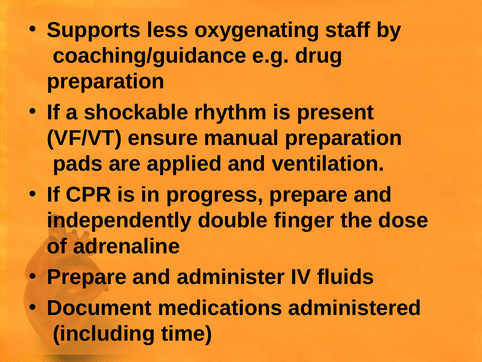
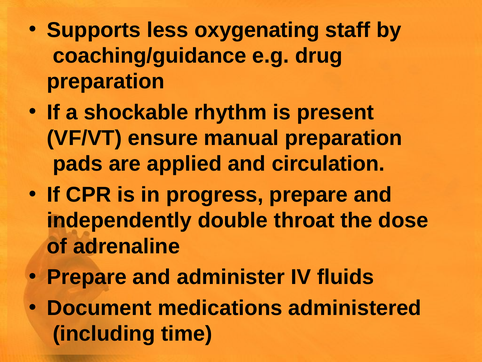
ventilation: ventilation -> circulation (328, 164)
finger: finger -> throat (304, 220)
